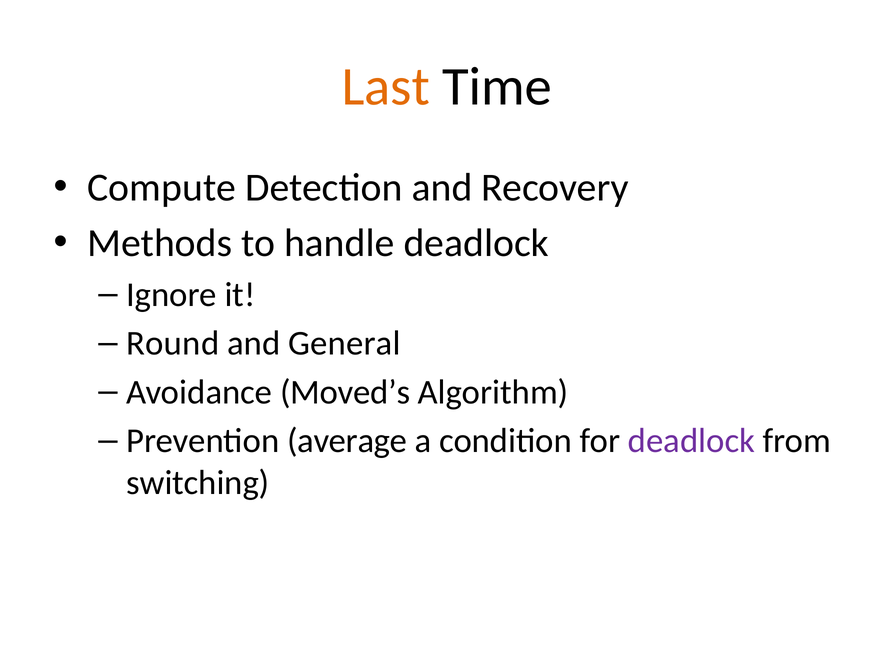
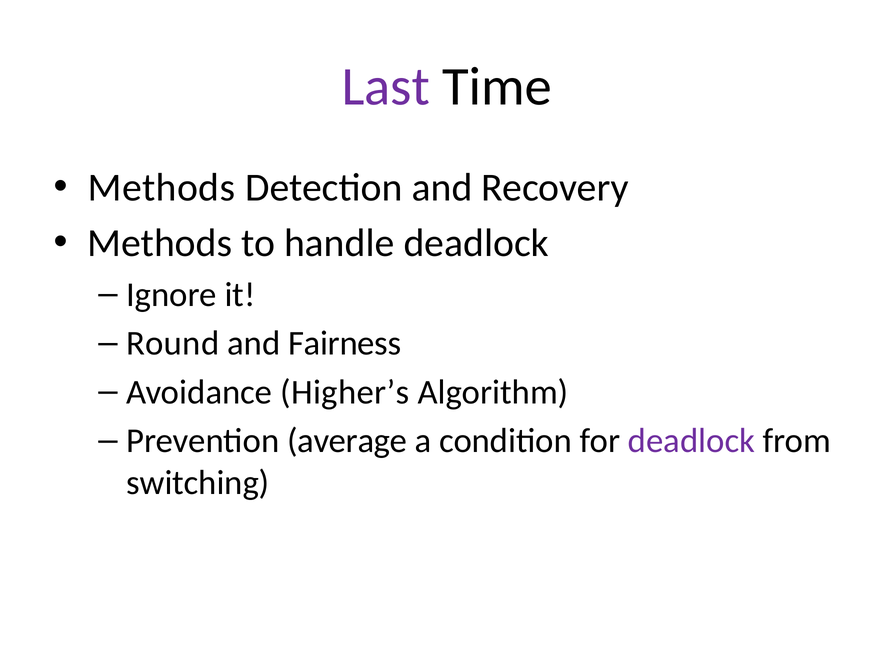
Last colour: orange -> purple (386, 87)
Compute: Compute -> Methods (161, 188)
General: General -> Fairness (345, 343)
Moved’s: Moved’s -> Higher’s (345, 392)
